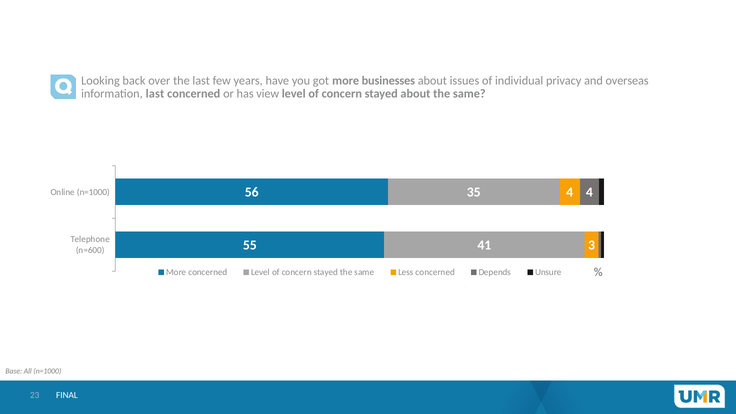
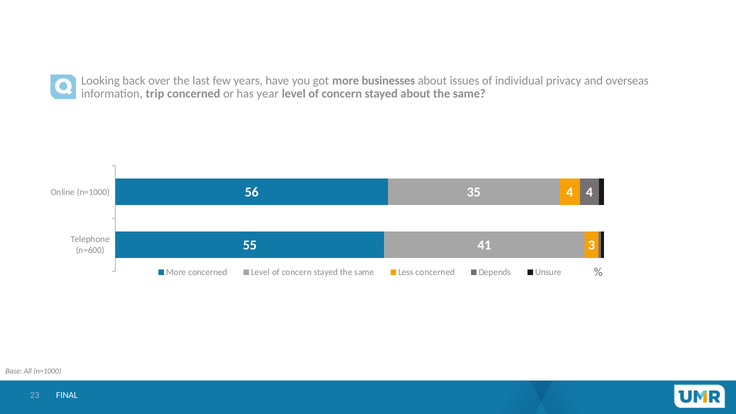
information last: last -> trip (155, 94)
view: view -> year (268, 94)
